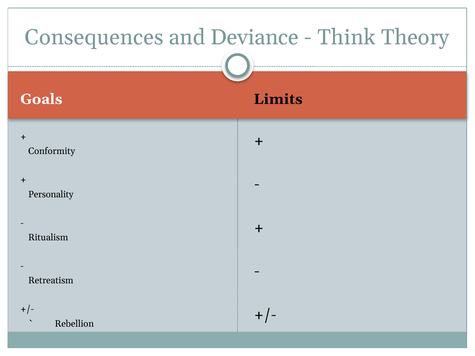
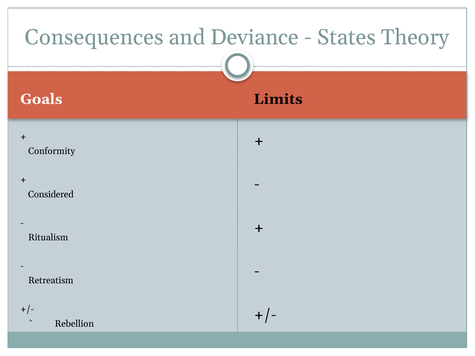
Think: Think -> States (347, 37)
Personality: Personality -> Considered (51, 194)
